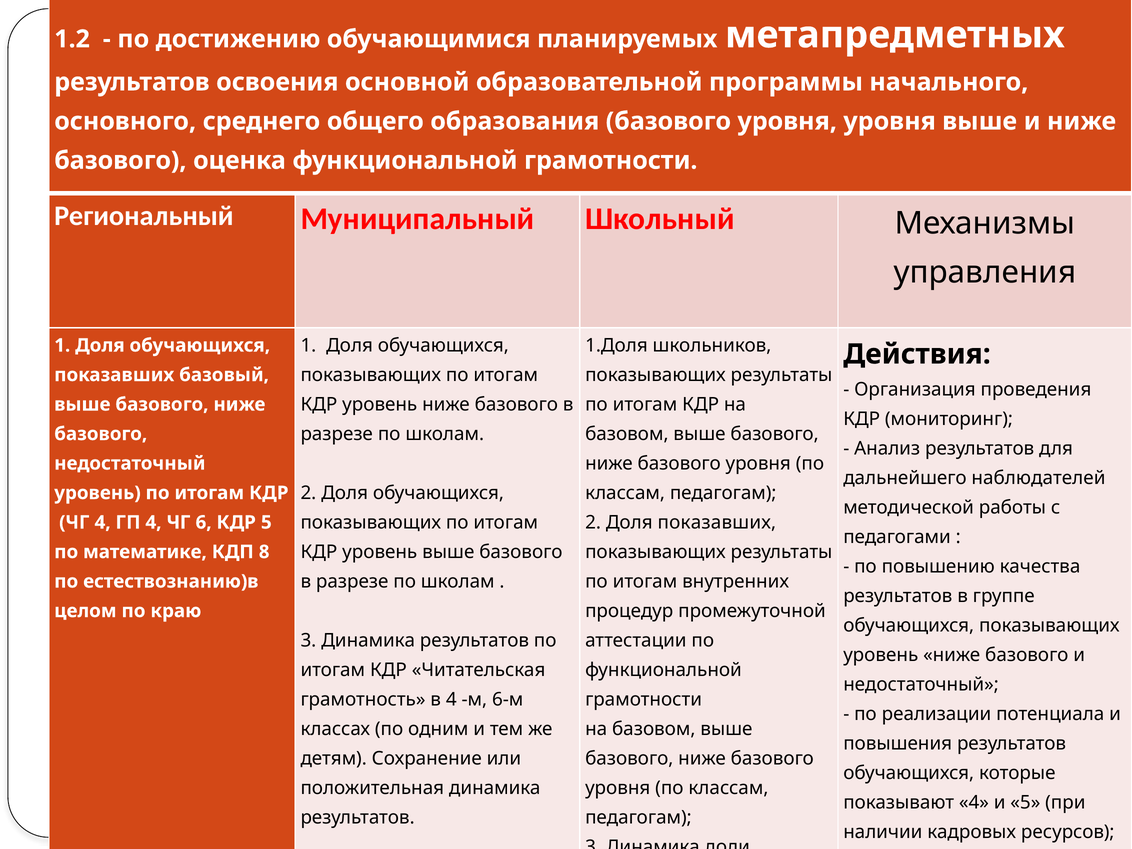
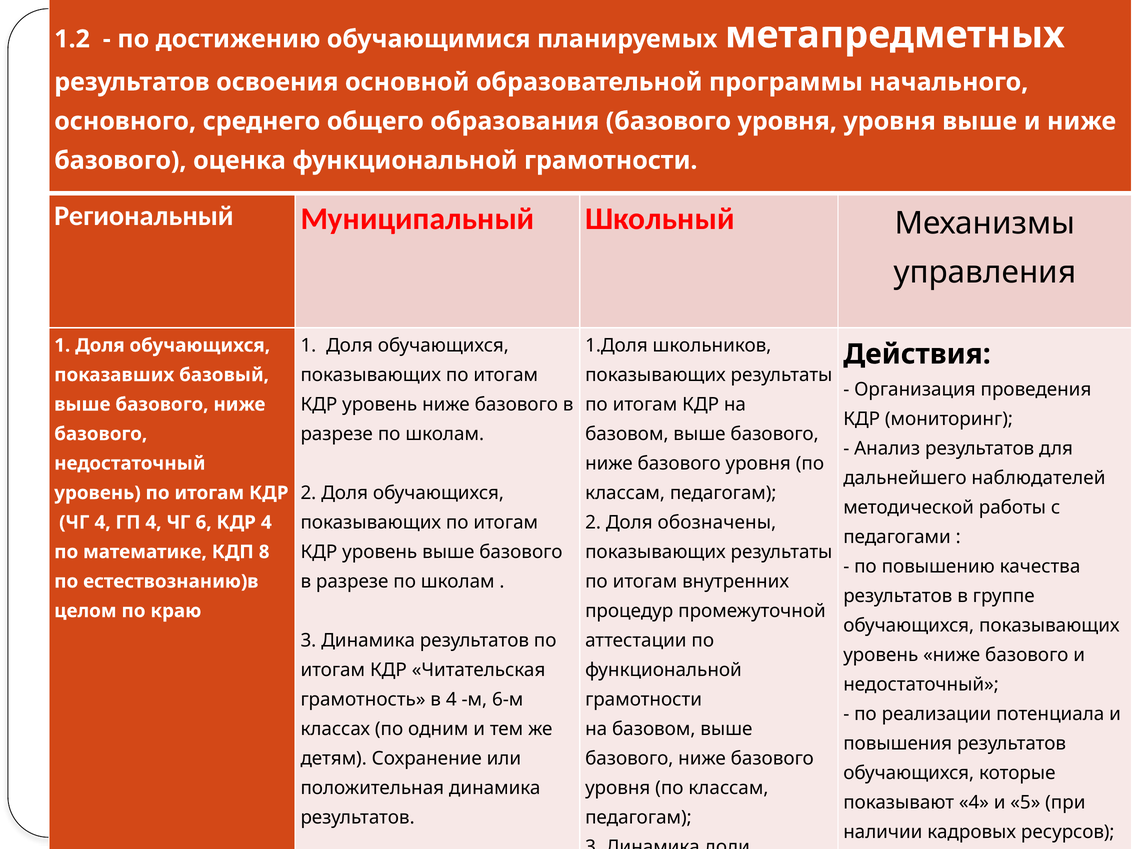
Доля показавших: показавших -> обозначены (717, 522)
КДР 5: 5 -> 4 (266, 522)
